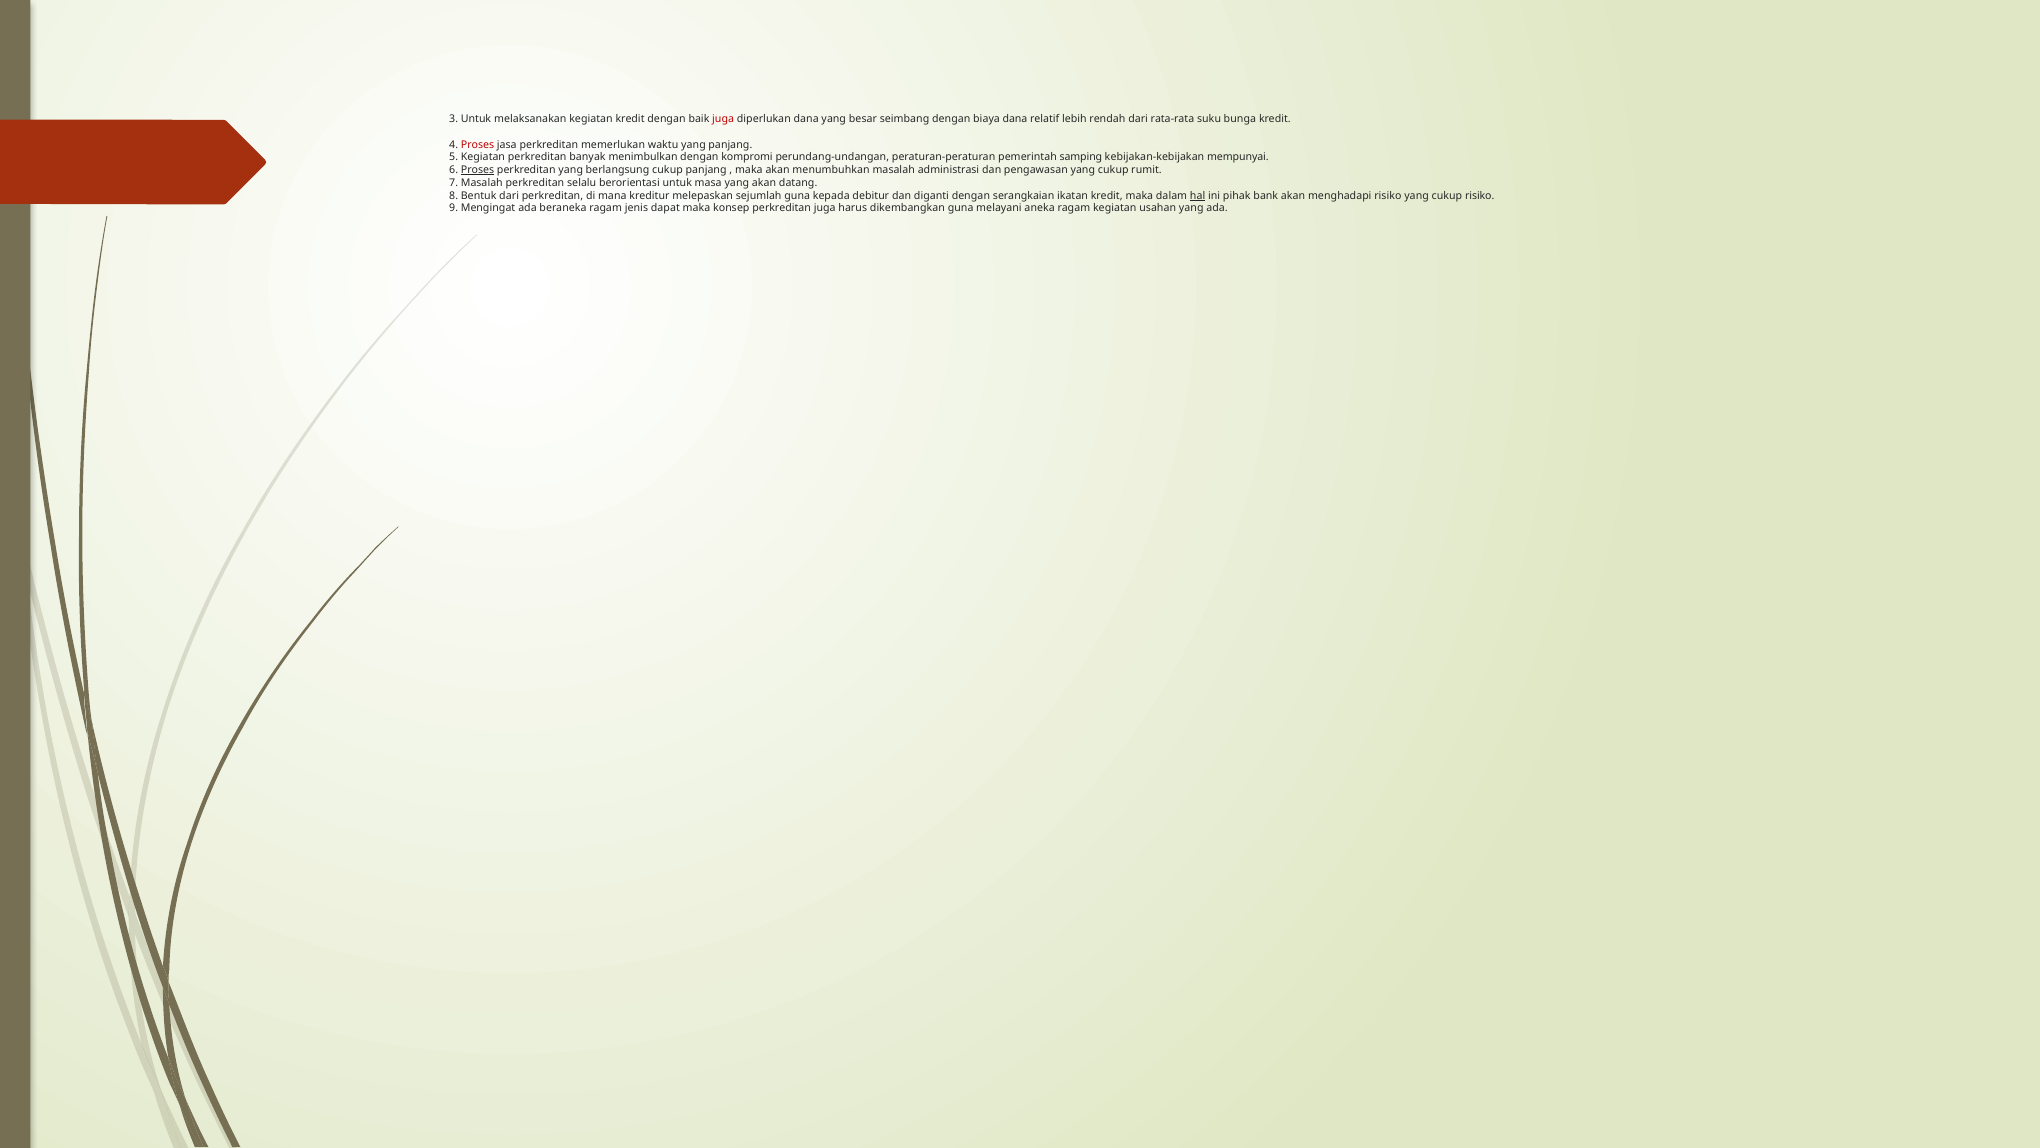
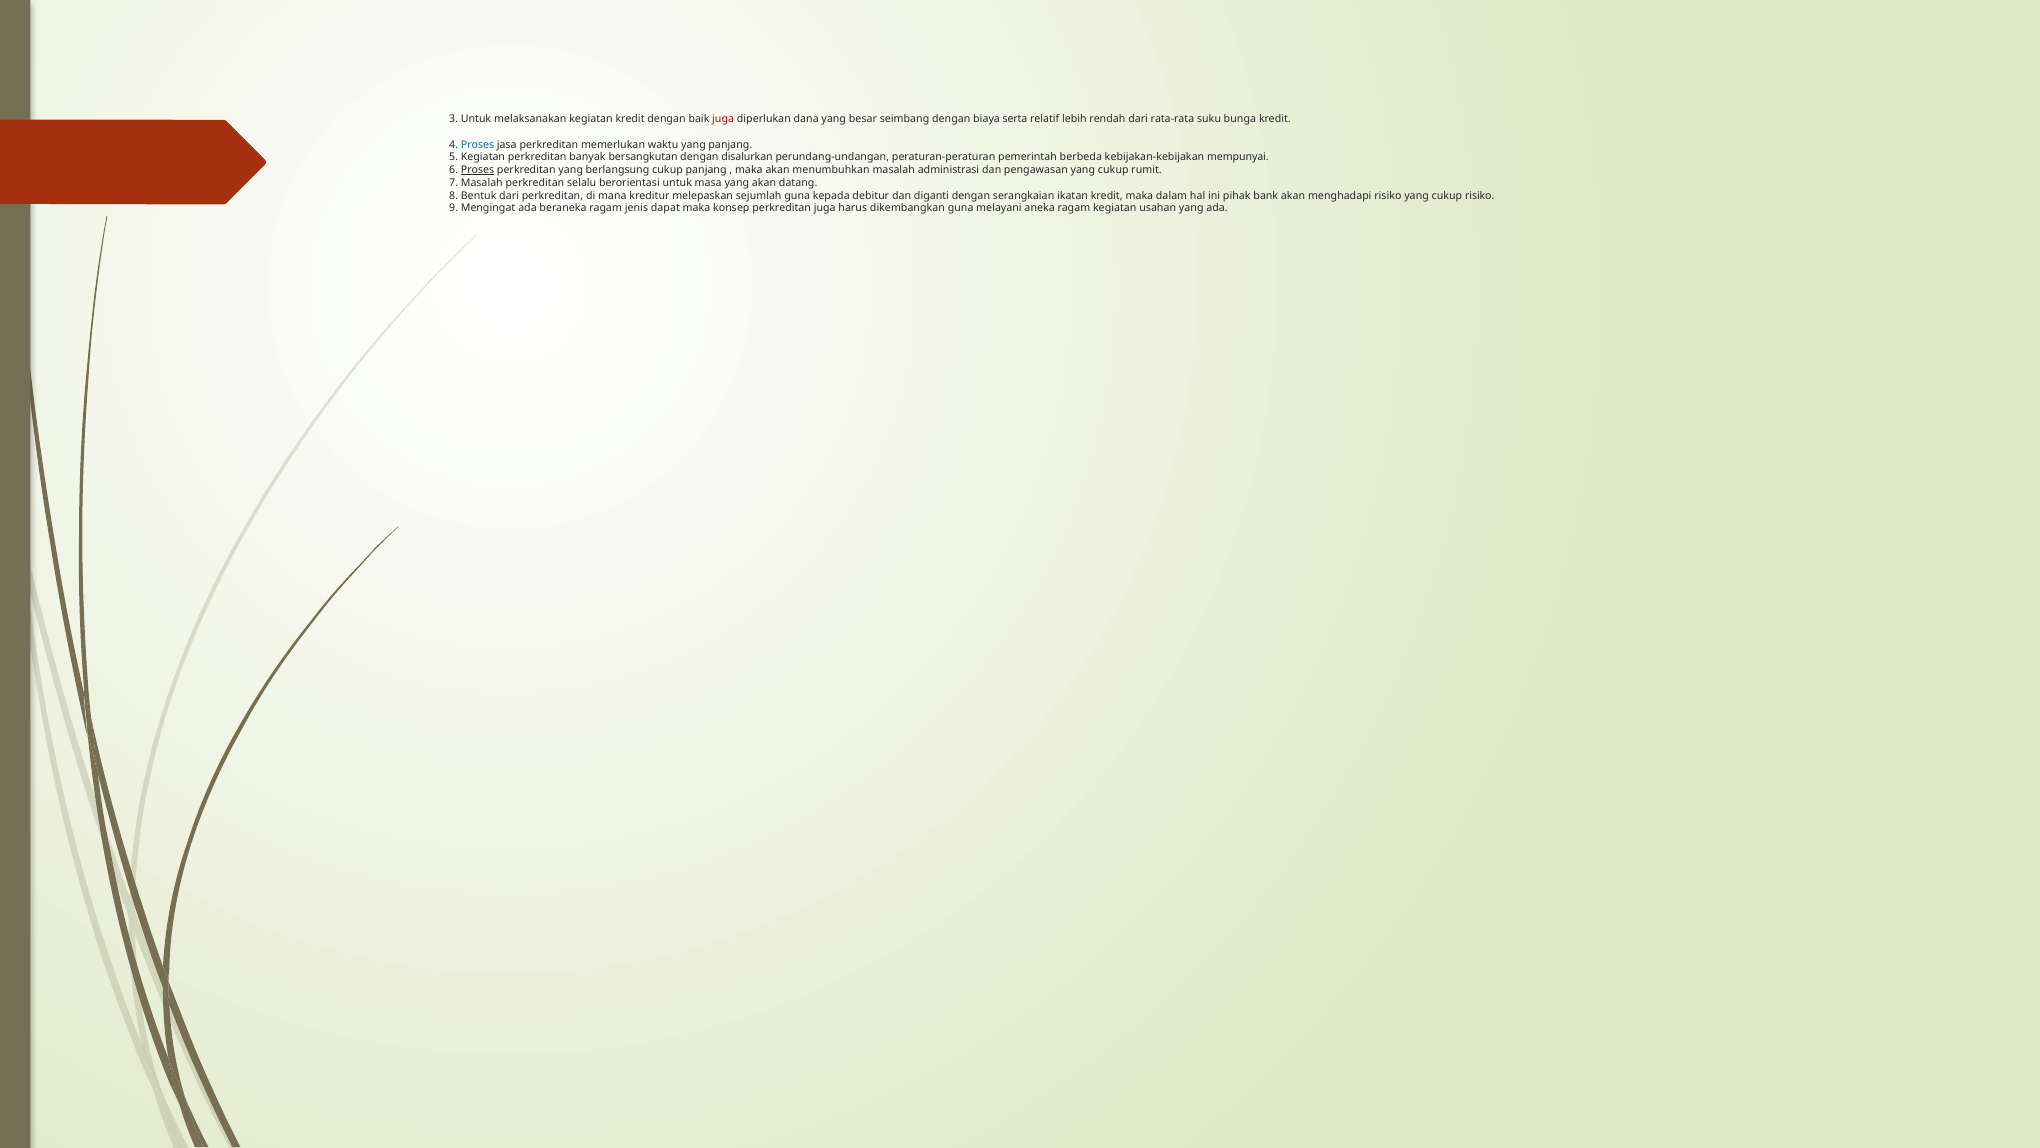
biaya dana: dana -> serta (1015, 119)
Proses colour: red -> blue (478, 145)
menimbulkan: menimbulkan -> bersangkutan (643, 157)
kompromi: kompromi -> disalurkan (747, 157)
samping: samping -> berbeda (1081, 157)
hal underline: present -> none (1198, 195)
